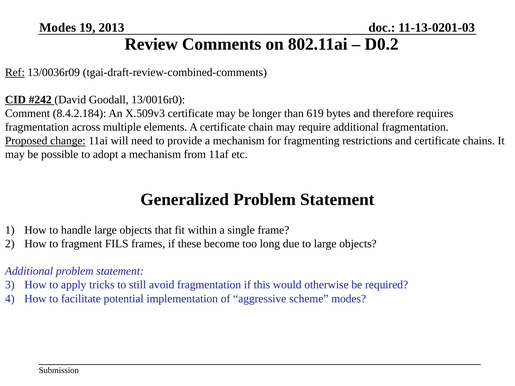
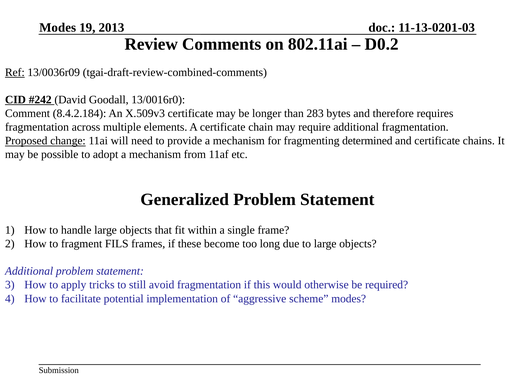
619: 619 -> 283 (315, 113)
restrictions: restrictions -> determined (367, 141)
